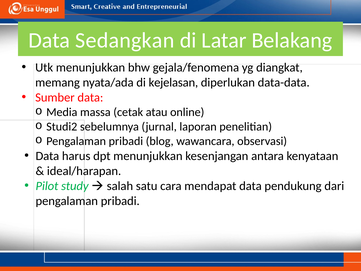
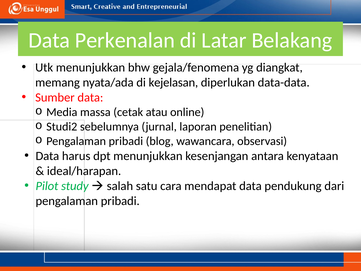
Sedangkan: Sedangkan -> Perkenalan (125, 40)
